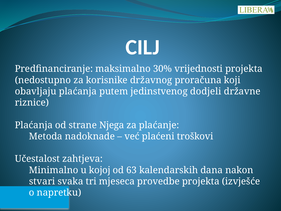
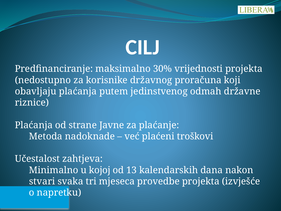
dodjeli: dodjeli -> odmah (206, 91)
Njega: Njega -> Javne (112, 125)
63: 63 -> 13 (132, 170)
